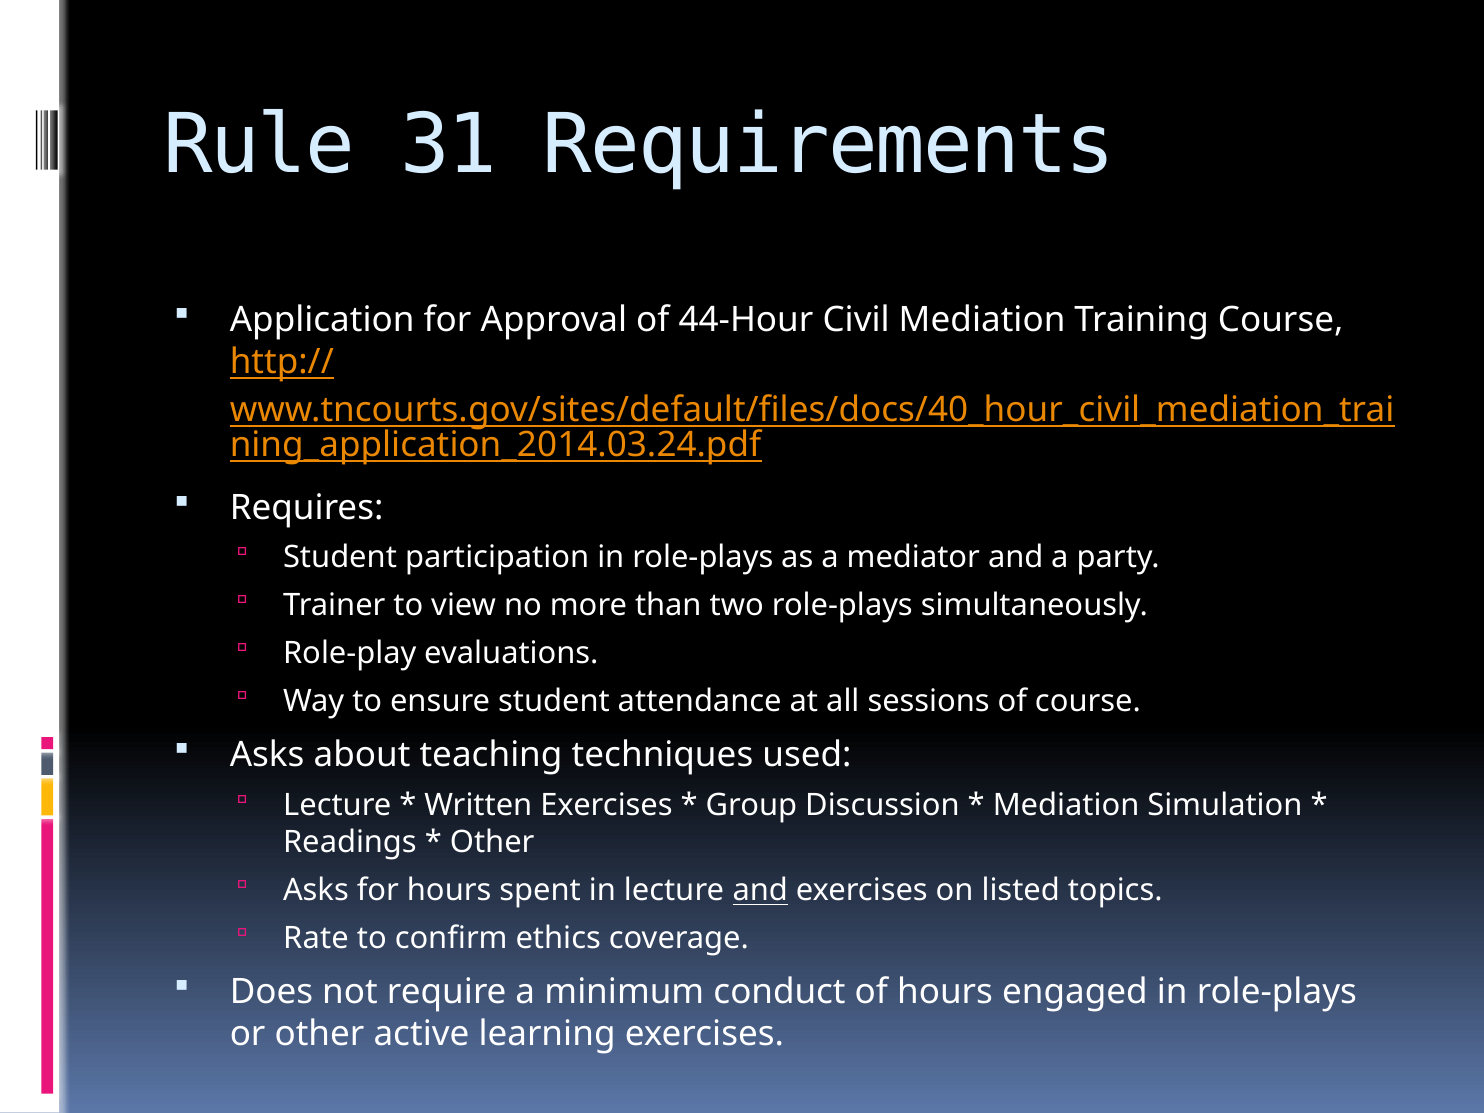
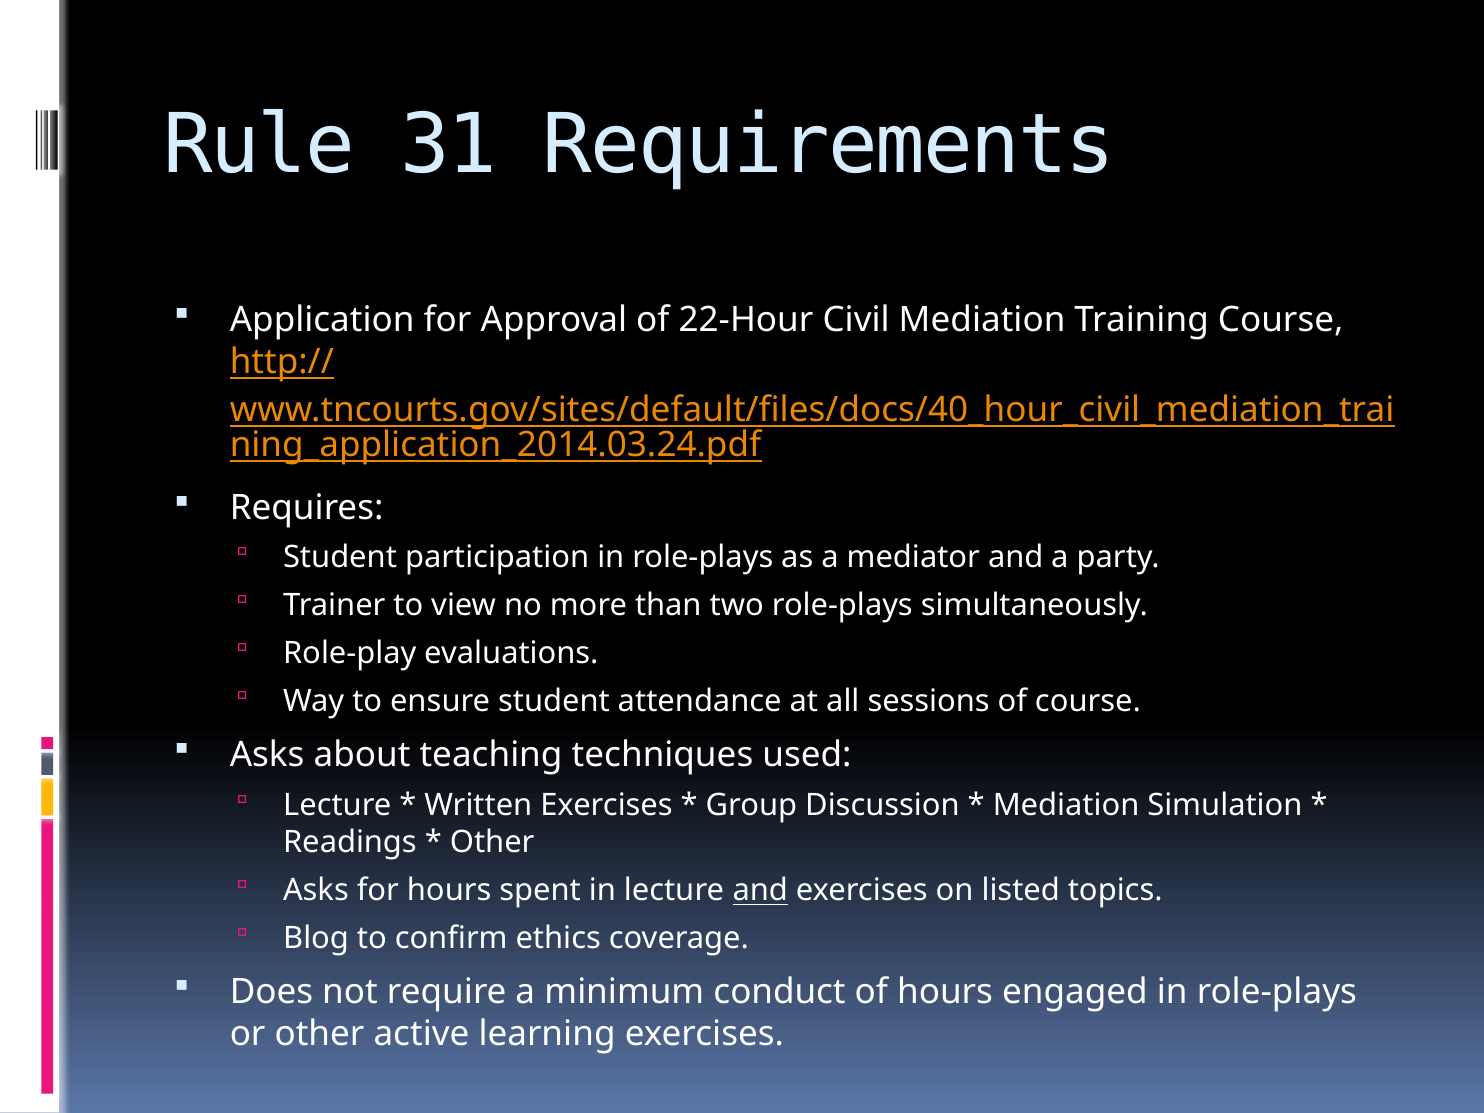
44-Hour: 44-Hour -> 22-Hour (746, 320)
Rate: Rate -> Blog (316, 938)
